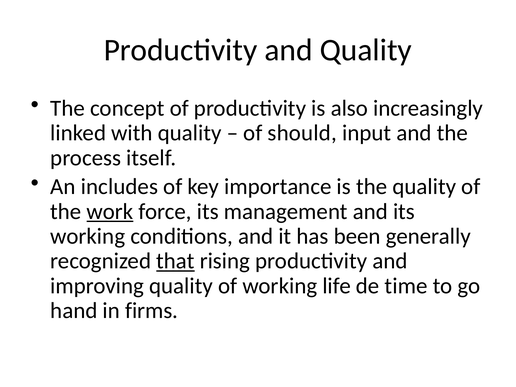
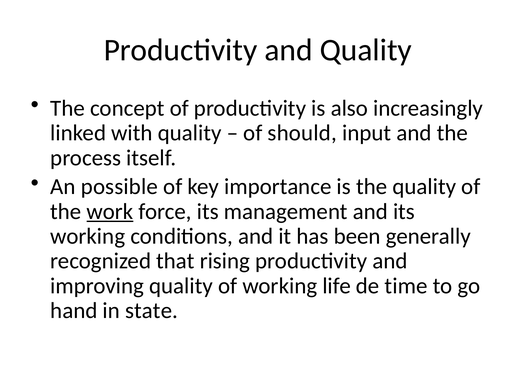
includes: includes -> possible (119, 187)
that underline: present -> none (175, 261)
firms: firms -> state (152, 311)
